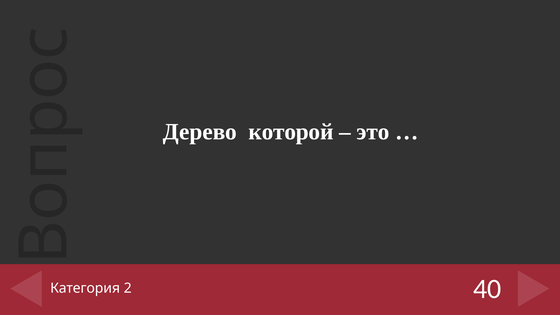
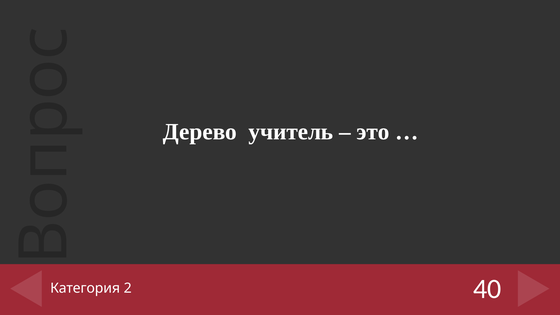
которой: которой -> учитель (291, 132)
